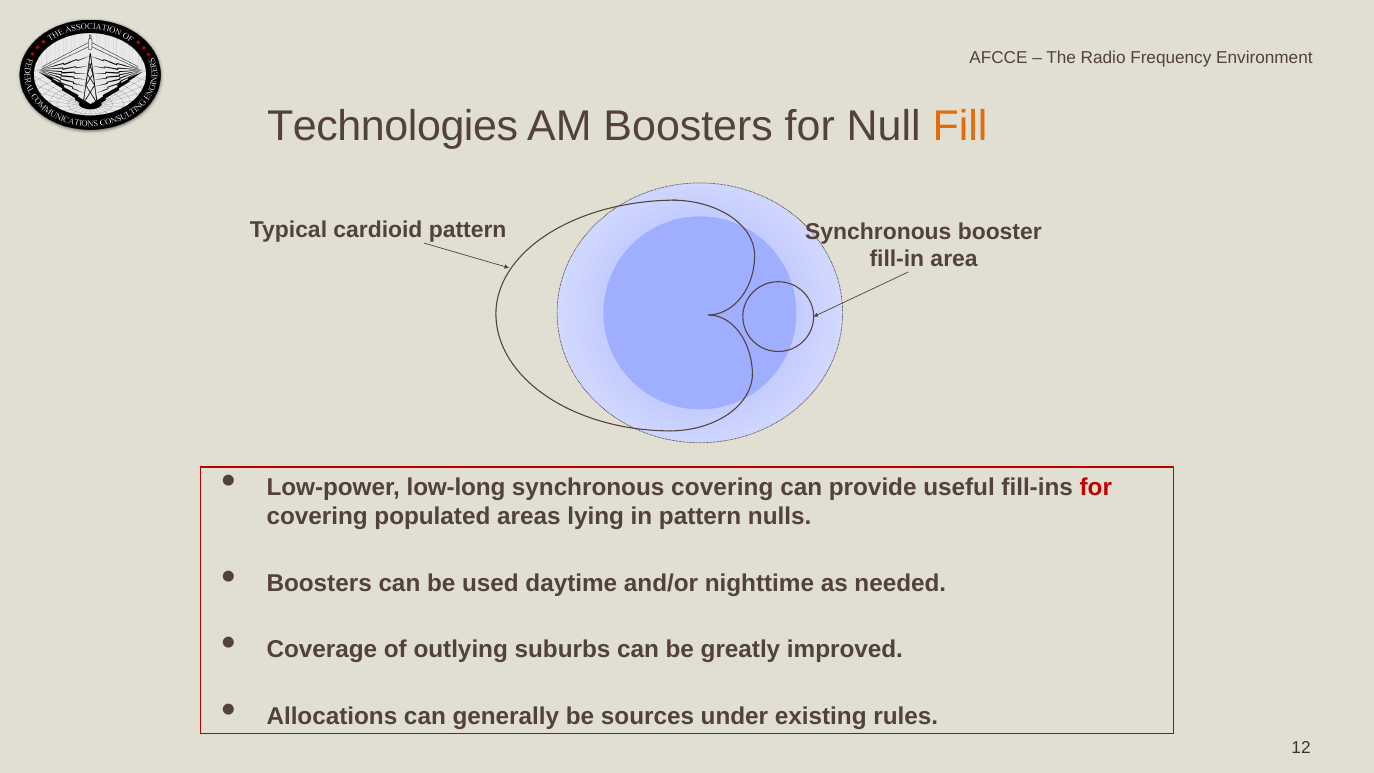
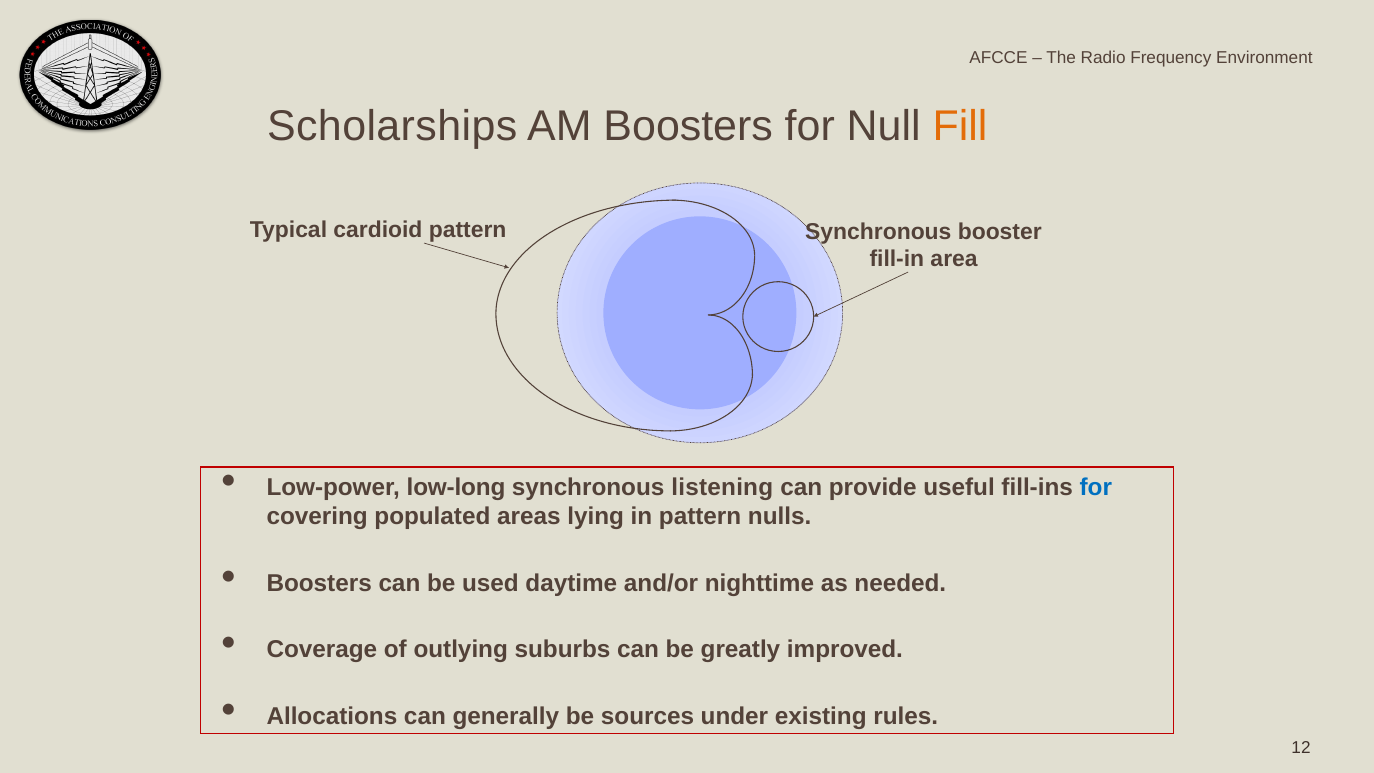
Technologies: Technologies -> Scholarships (392, 127)
synchronous covering: covering -> listening (722, 488)
for colour: red -> blue (1096, 488)
